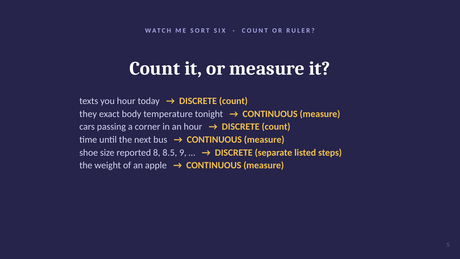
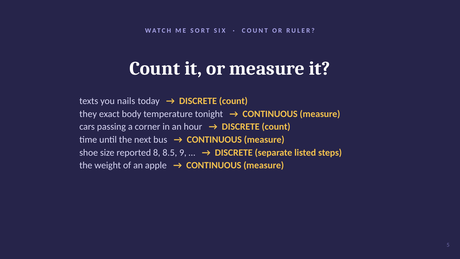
you hour: hour -> nails (126, 101)
